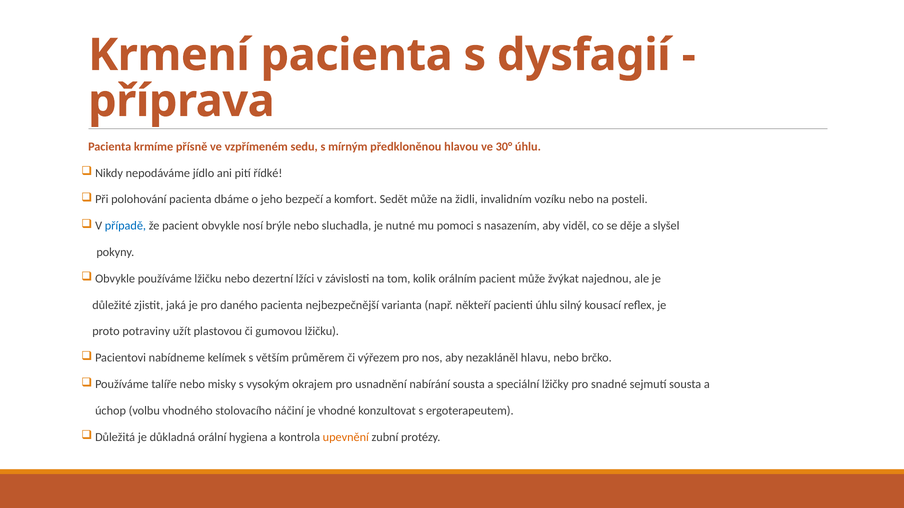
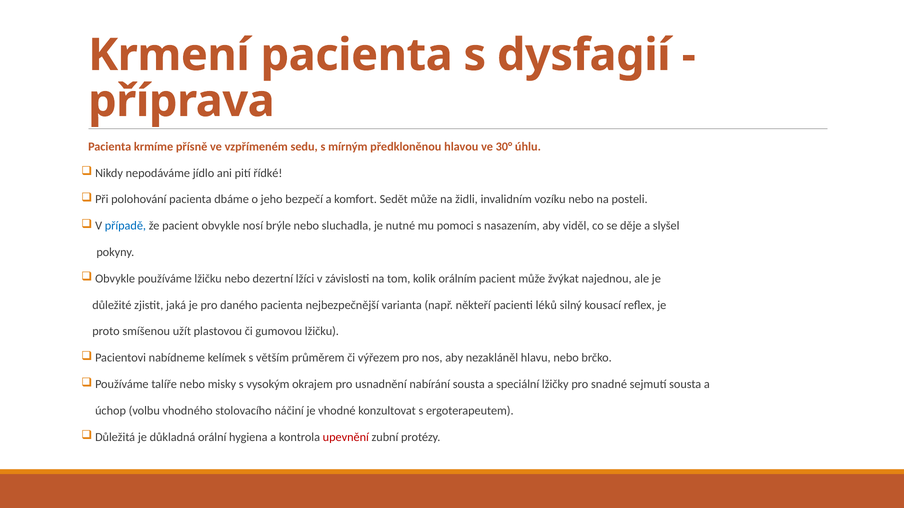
pacienti úhlu: úhlu -> léků (546, 305)
potraviny: potraviny -> smíšenou (146, 332)
upevnění colour: orange -> red (346, 437)
